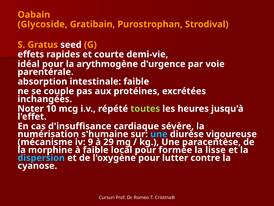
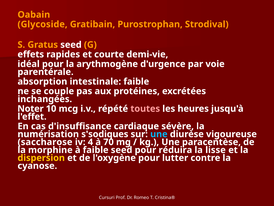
toutes colour: light green -> pink (145, 108)
s'humaine: s'humaine -> s'sodiques (105, 134)
mécanisme: mécanisme -> saccharose (45, 142)
9: 9 -> 4 (90, 142)
29: 29 -> 70 (108, 142)
faible local: local -> seed (122, 150)
formée: formée -> réduira (175, 150)
dispersion colour: light blue -> yellow (41, 158)
